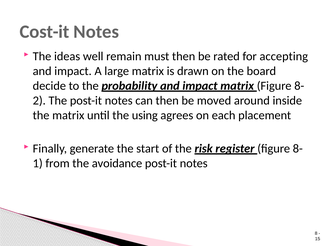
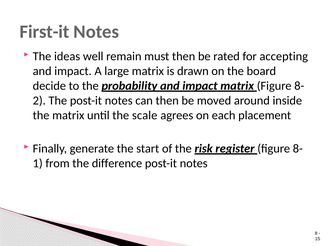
Cost-it: Cost-it -> First-it (45, 32)
using: using -> scale (145, 115)
avoidance: avoidance -> difference (117, 163)
